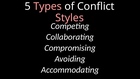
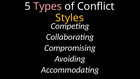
Styles colour: pink -> yellow (70, 18)
